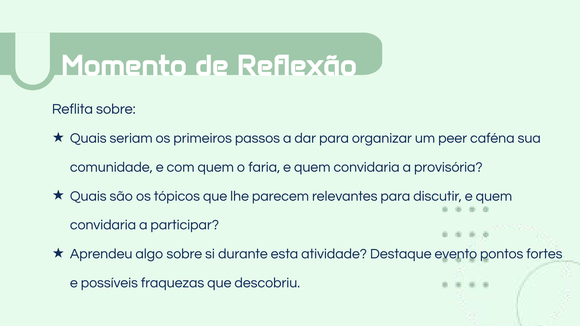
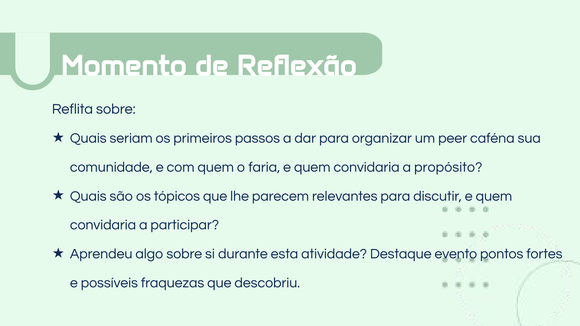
provisória: provisória -> propósito (448, 167)
